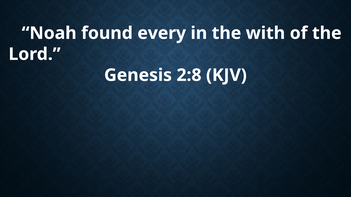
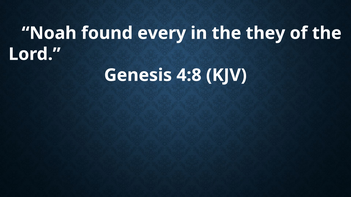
with: with -> they (265, 33)
2:8: 2:8 -> 4:8 (189, 75)
